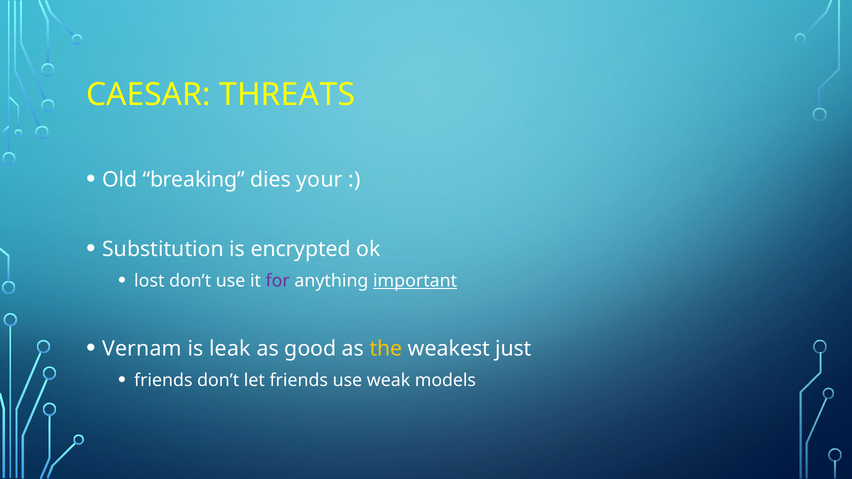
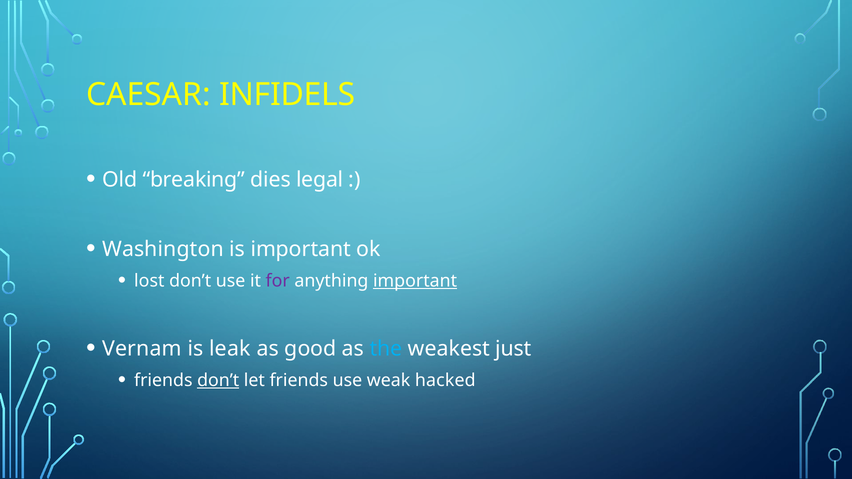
THREATS: THREATS -> INFIDELS (287, 95)
your: your -> legal (320, 180)
Substitution: Substitution -> Washington (163, 249)
is encrypted: encrypted -> important (301, 249)
the colour: yellow -> light blue (386, 349)
don’t underline: none -> present (218, 381)
models: models -> hacked (445, 381)
